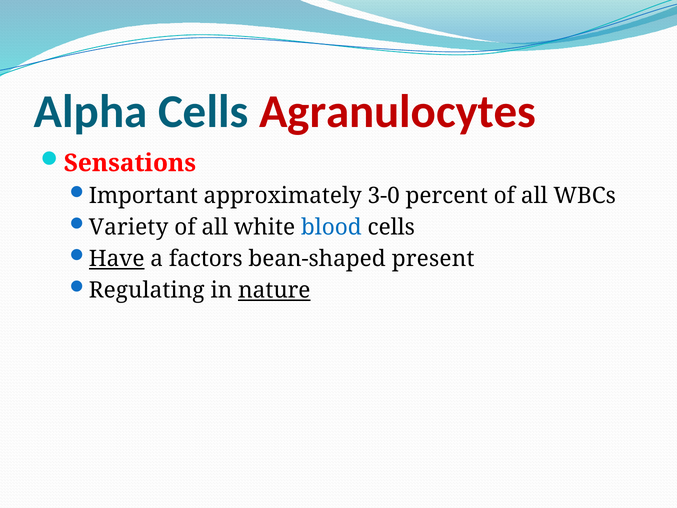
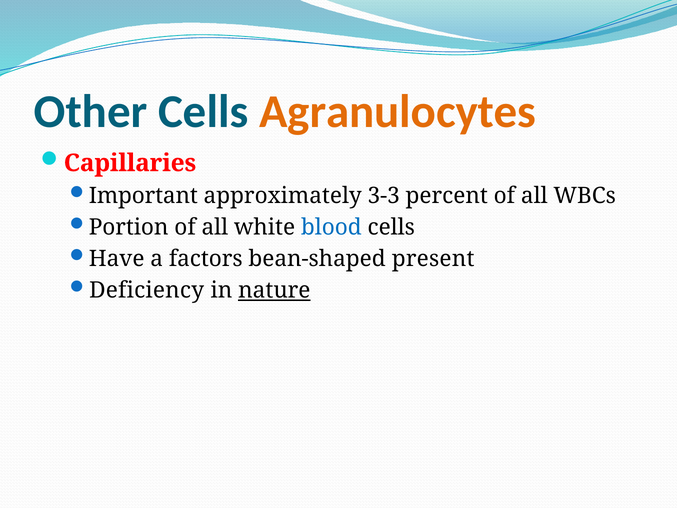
Alpha: Alpha -> Other (91, 112)
Agranulocytes colour: red -> orange (398, 112)
Sensations: Sensations -> Capillaries (130, 163)
3-0: 3-0 -> 3-3 (384, 196)
Variety: Variety -> Portion (129, 227)
Have underline: present -> none (117, 259)
Regulating: Regulating -> Deficiency (147, 290)
